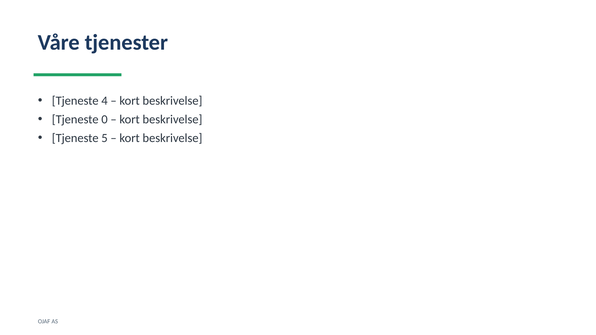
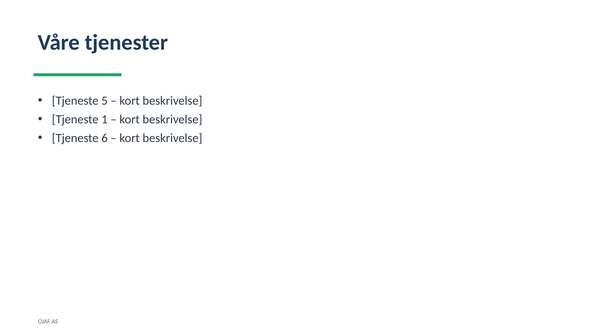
4: 4 -> 5 (104, 101)
0: 0 -> 1 (104, 120)
5: 5 -> 6 (104, 138)
